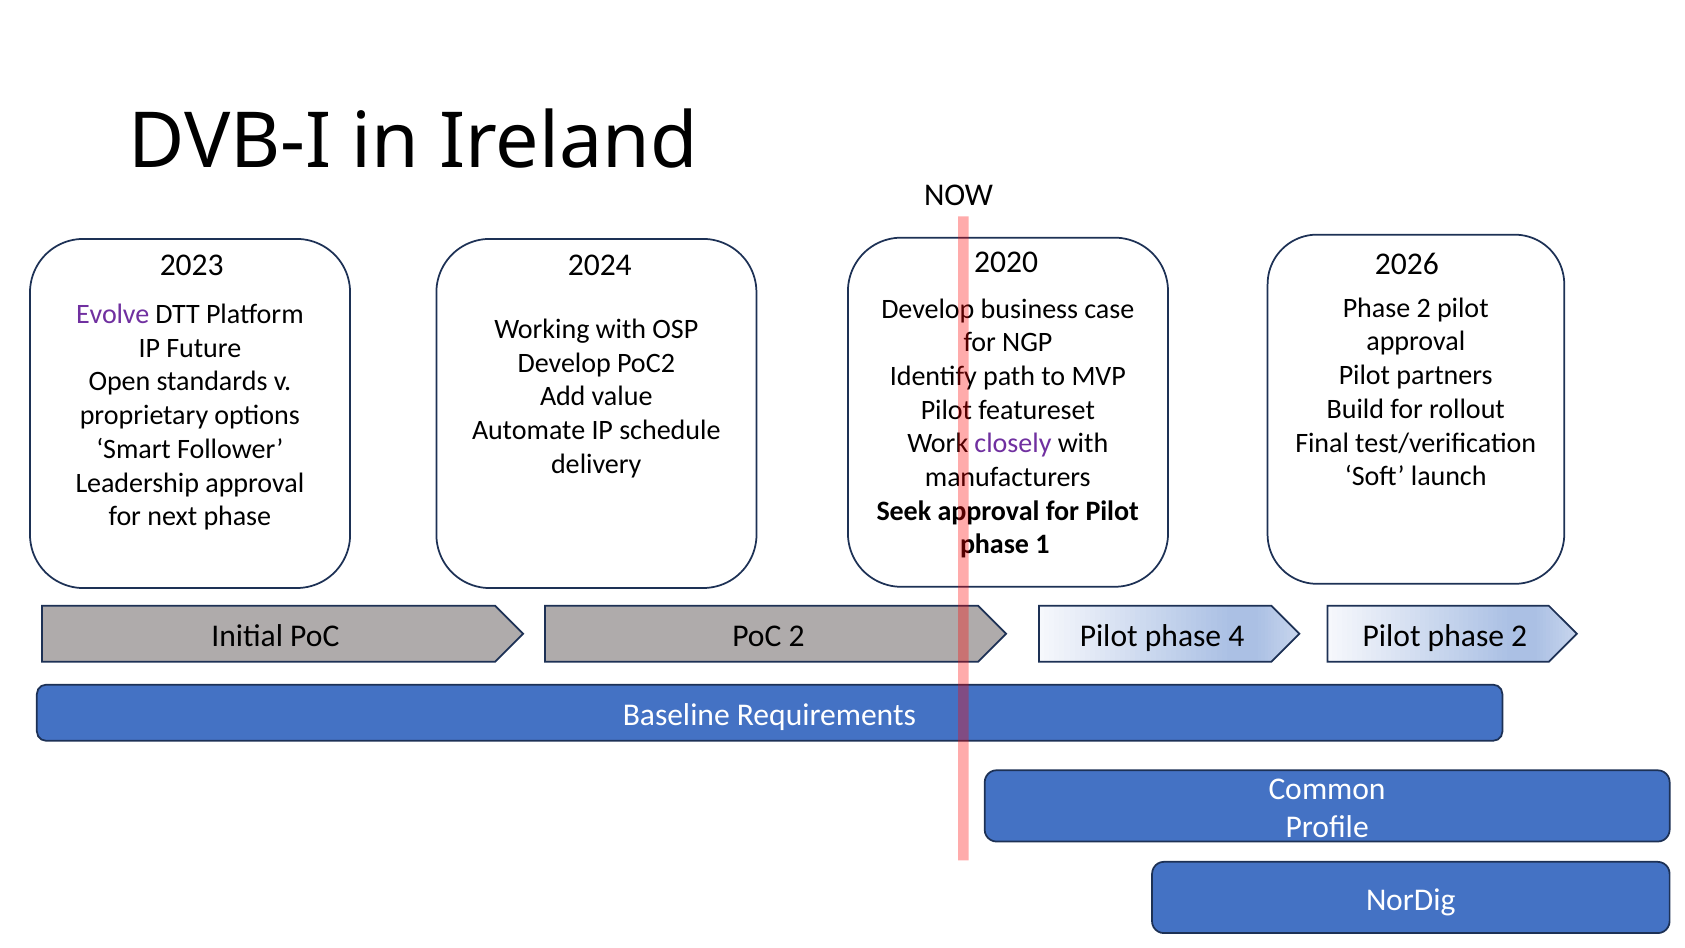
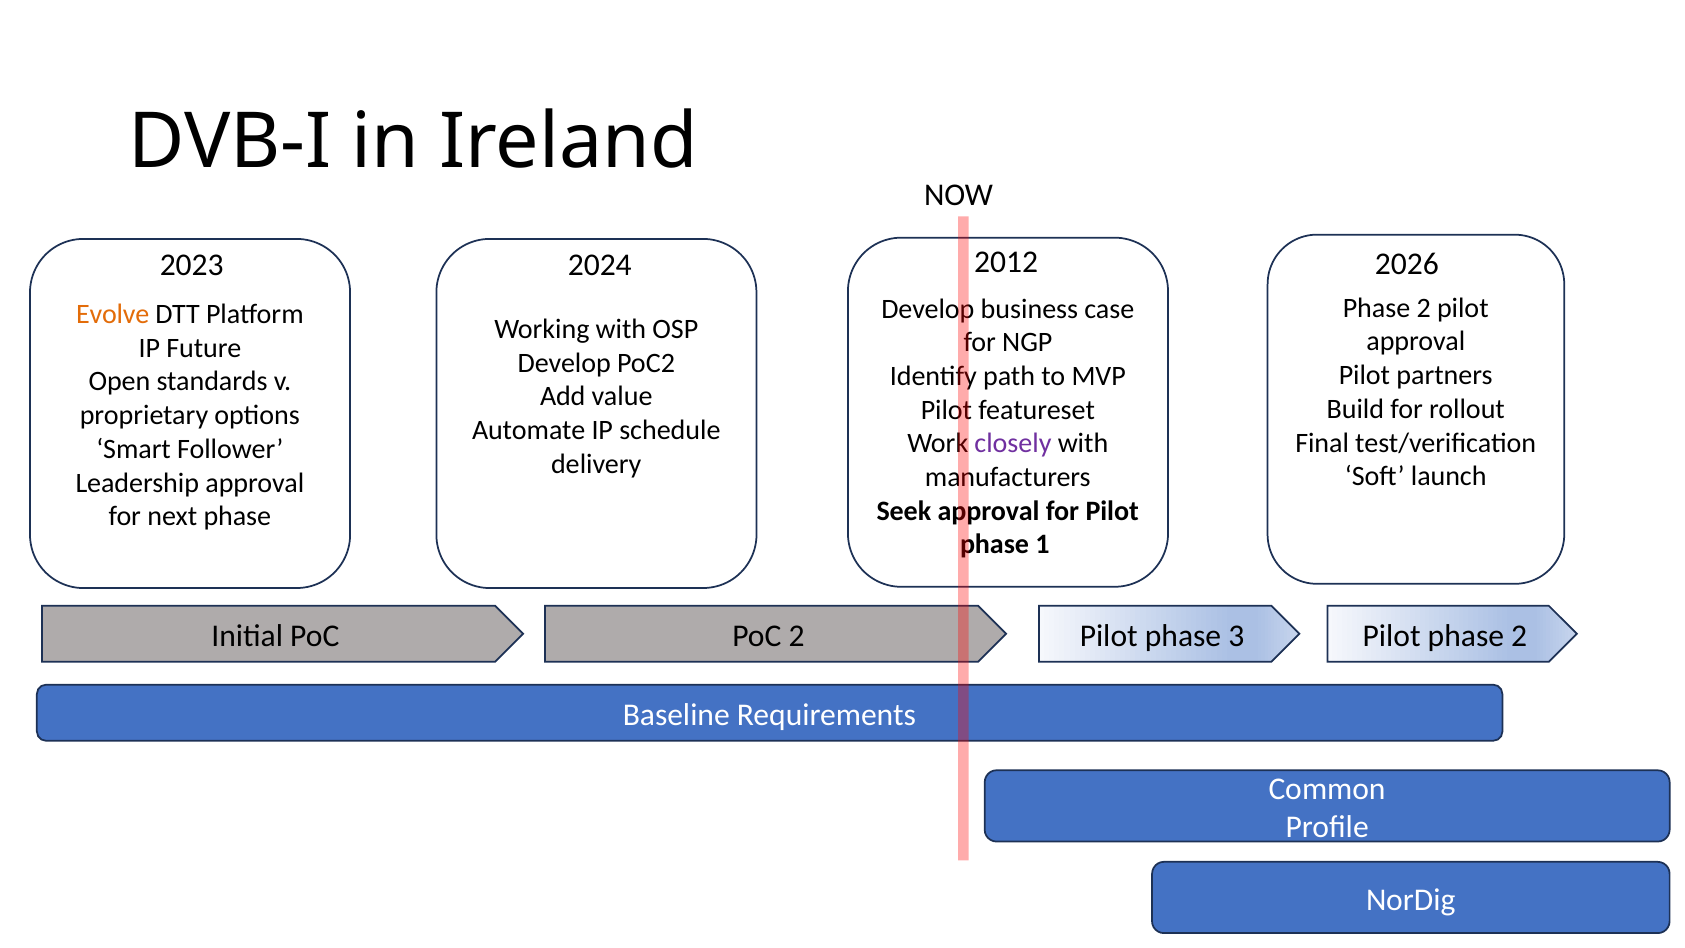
2020: 2020 -> 2012 (1006, 262)
Evolve colour: purple -> orange (113, 314)
4: 4 -> 3 (1236, 636)
